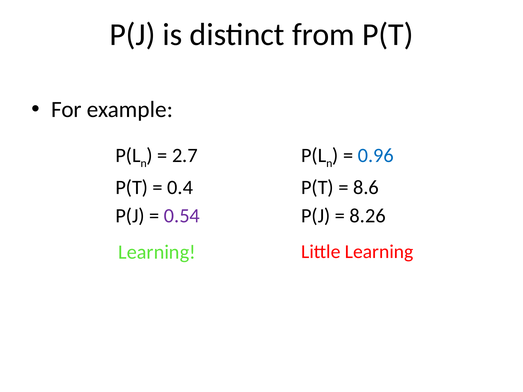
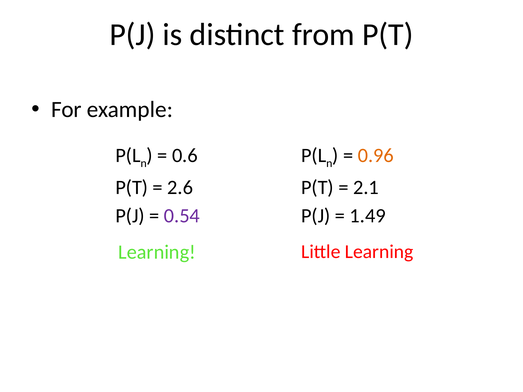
2.7: 2.7 -> 0.6 (185, 156)
0.96 colour: blue -> orange (376, 156)
0.4: 0.4 -> 2.6 (180, 187)
8.6: 8.6 -> 2.1 (366, 187)
8.26: 8.26 -> 1.49 (368, 216)
